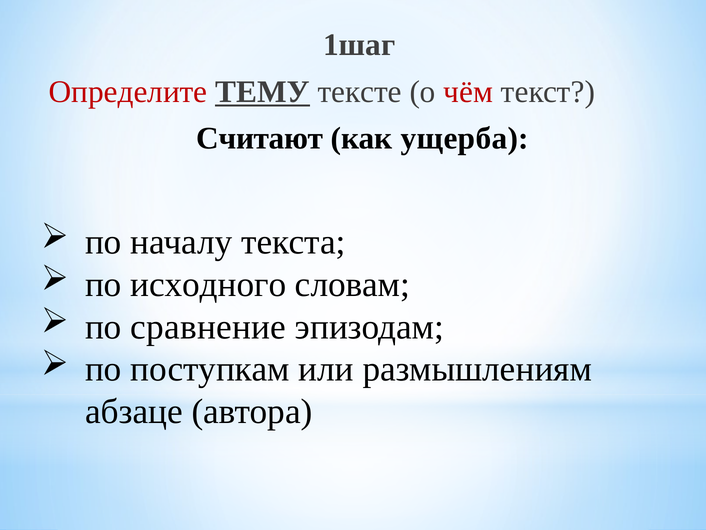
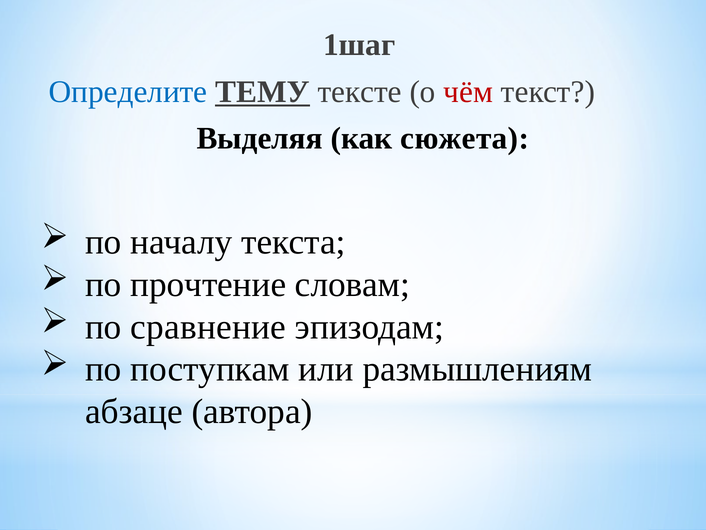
Определите colour: red -> blue (128, 92)
Считают: Считают -> Выделяя (260, 138)
ущерба: ущерба -> сюжета (465, 138)
исходного: исходного -> прочтение (208, 284)
